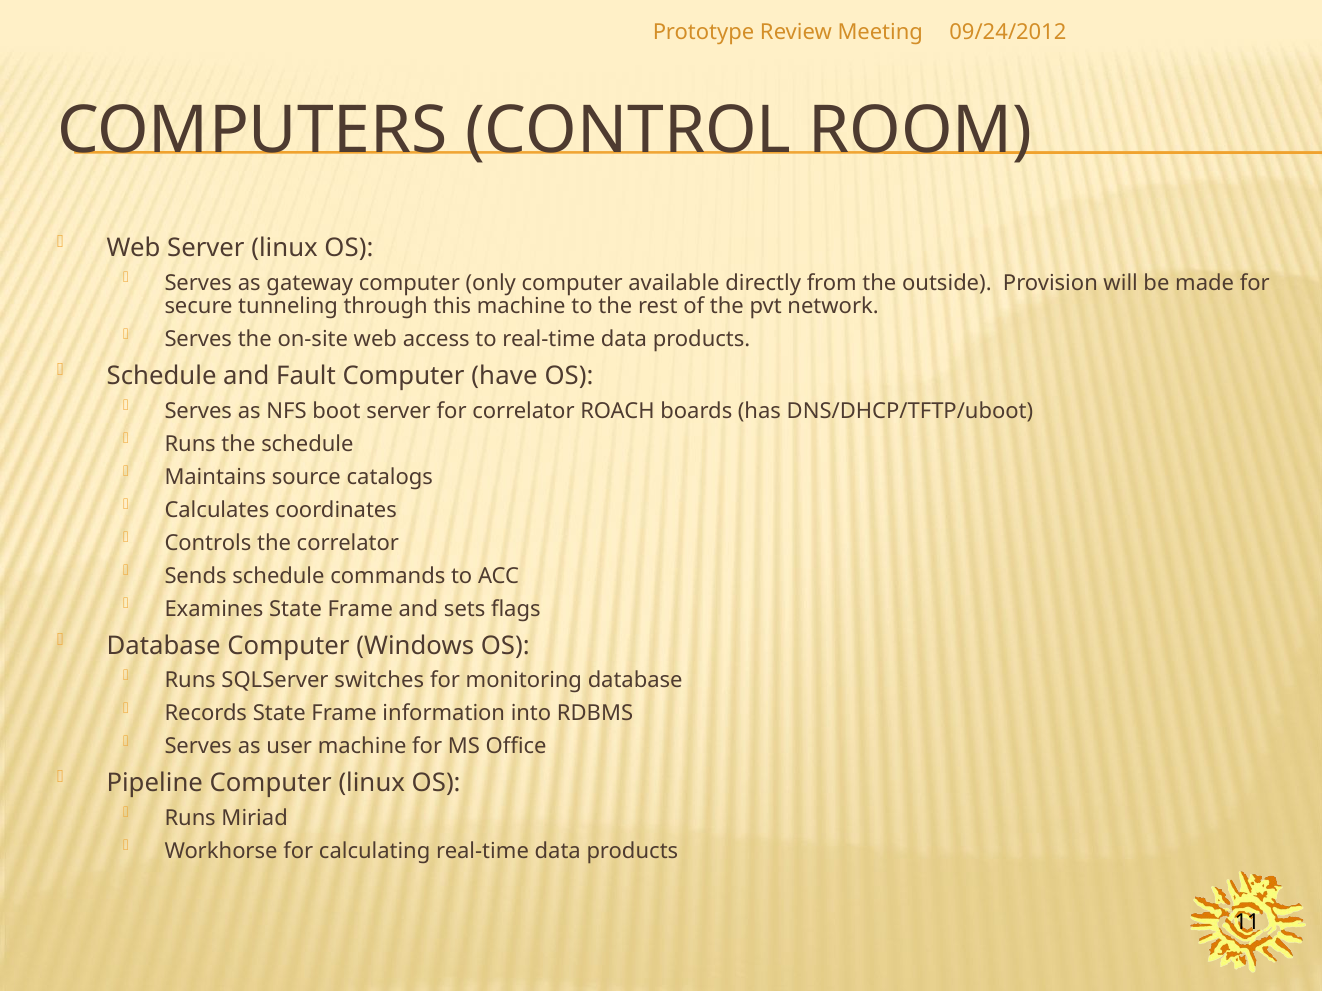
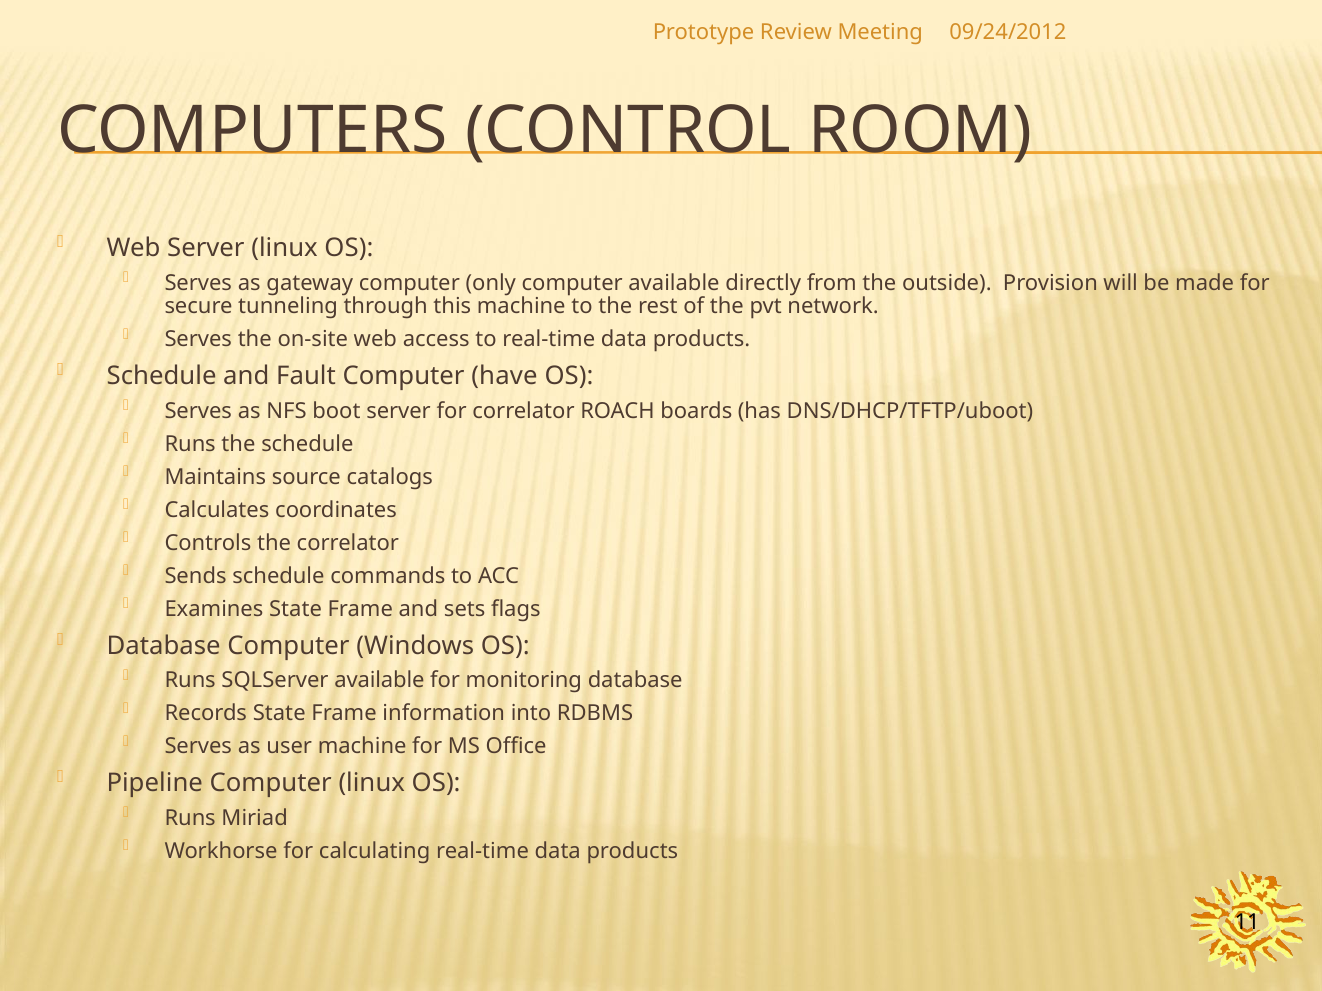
SQLServer switches: switches -> available (379, 681)
